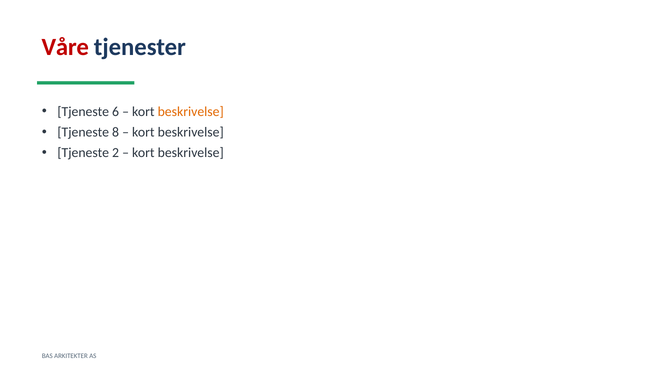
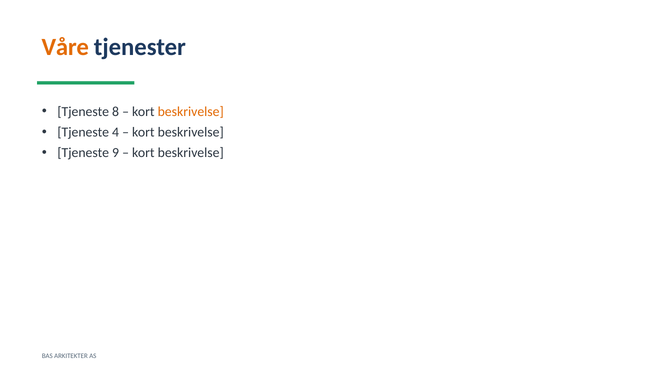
Våre colour: red -> orange (65, 47)
6: 6 -> 8 (116, 112)
8: 8 -> 4 (116, 132)
2: 2 -> 9 (116, 153)
